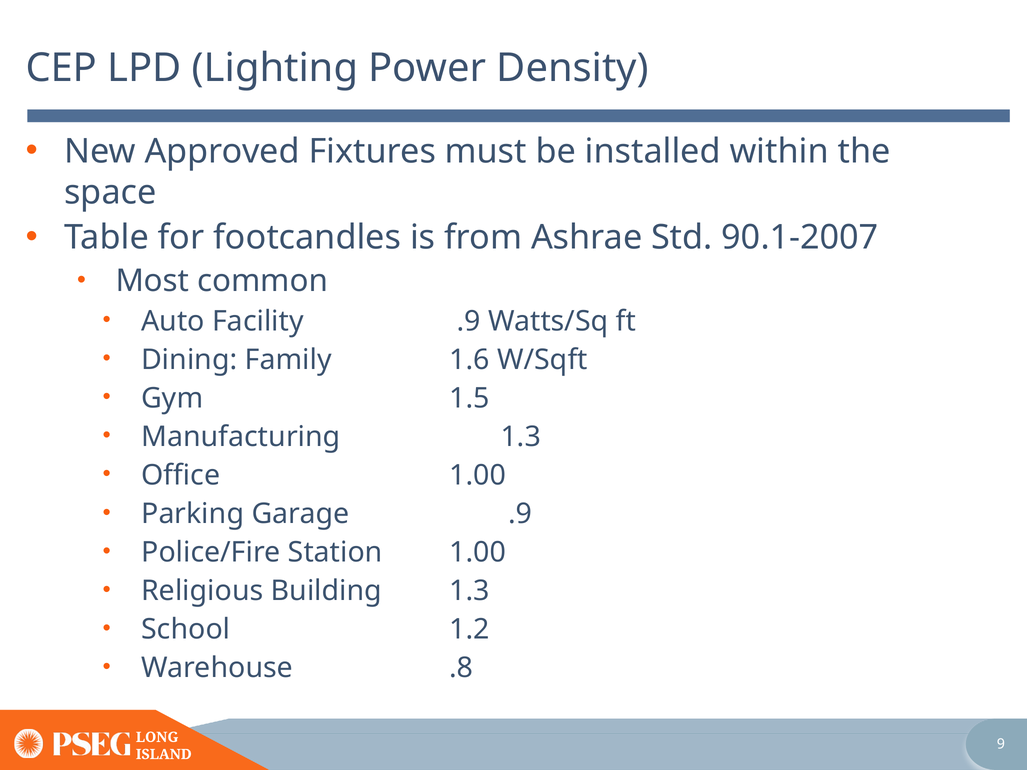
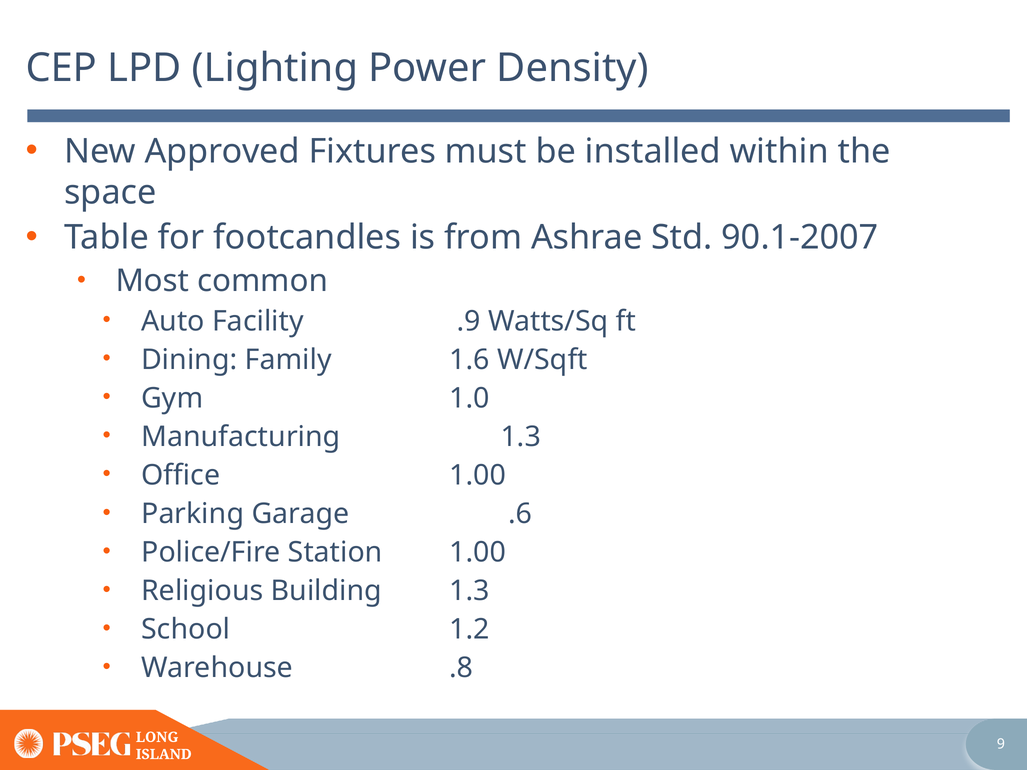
1.5: 1.5 -> 1.0 (469, 398)
Garage .9: .9 -> .6 (520, 514)
